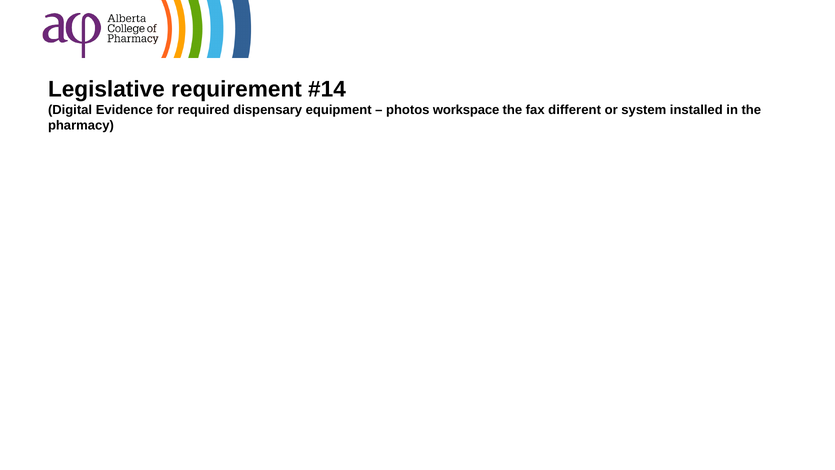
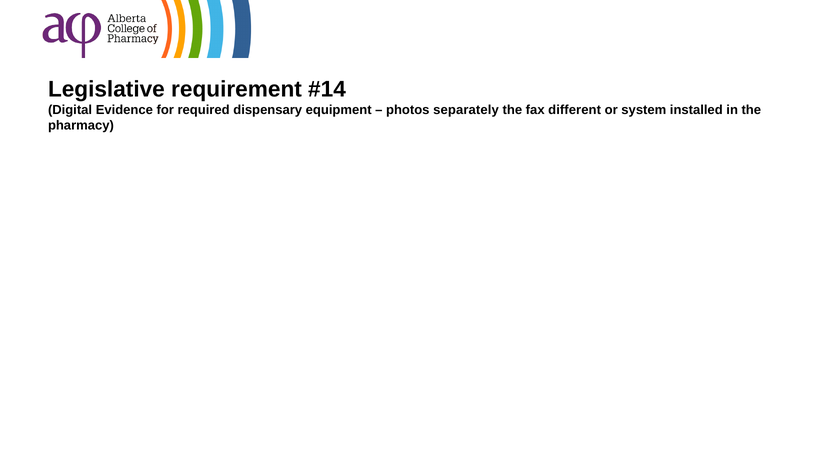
workspace: workspace -> separately (466, 110)
